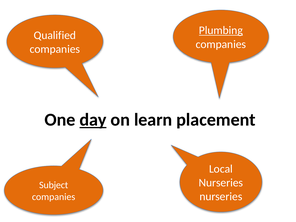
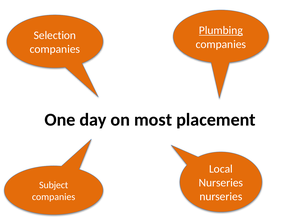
Qualified: Qualified -> Selection (55, 35)
day underline: present -> none (93, 120)
learn: learn -> most (153, 120)
